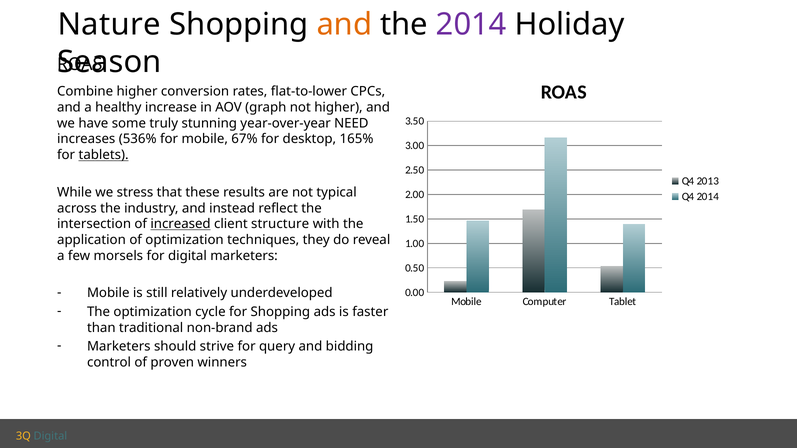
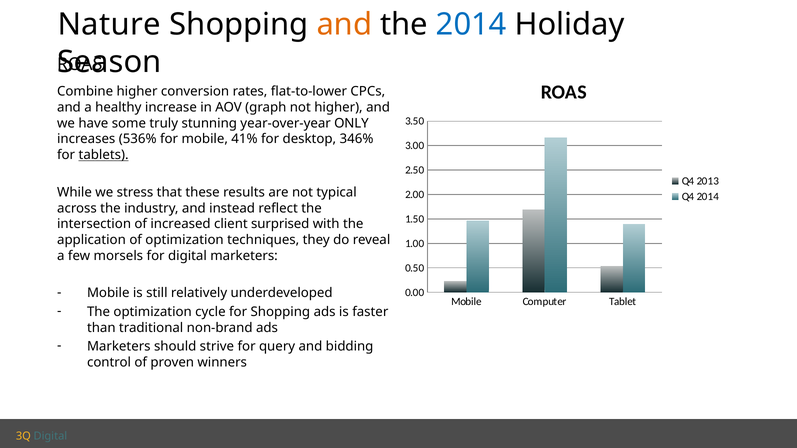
2014 colour: purple -> blue (471, 25)
NEED: NEED -> ONLY (351, 123)
67%: 67% -> 41% (244, 139)
165%: 165% -> 346% (356, 139)
increased underline: present -> none (181, 224)
structure: structure -> surprised (280, 224)
